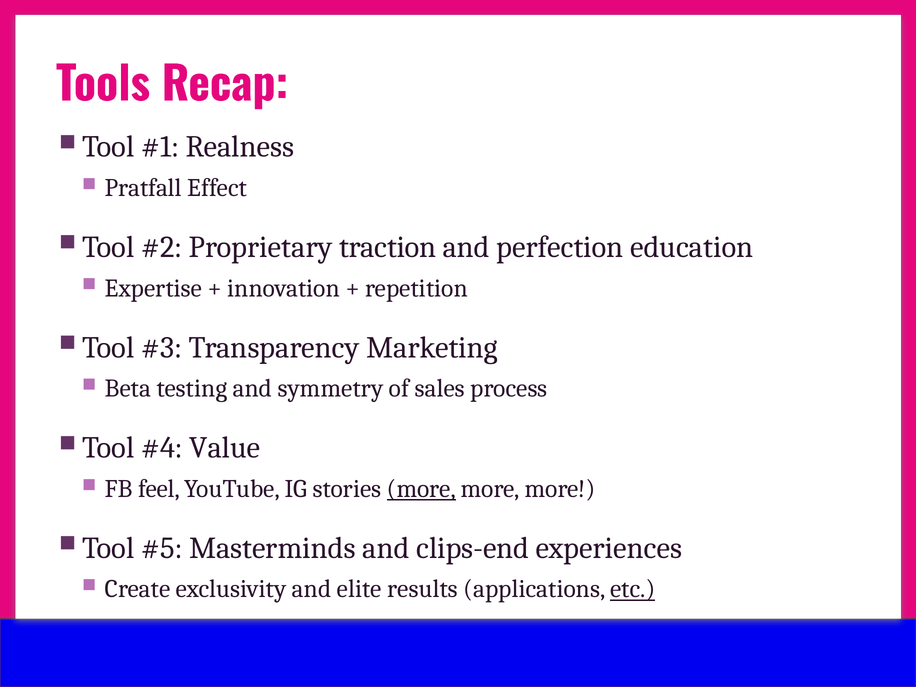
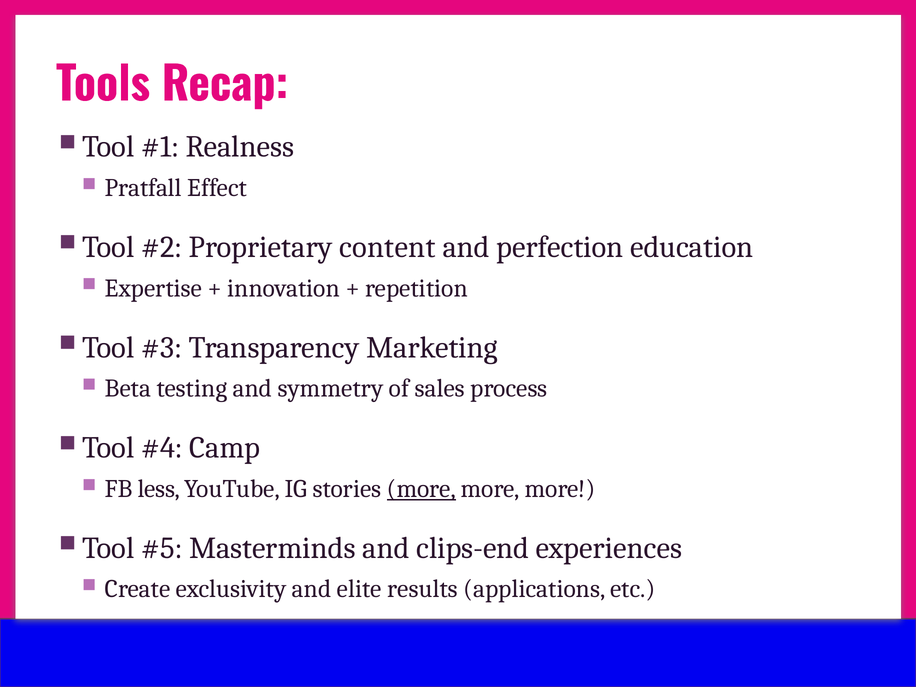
traction: traction -> content (387, 247)
Value: Value -> Camp (225, 448)
feel: feel -> less (159, 489)
etc underline: present -> none (633, 589)
